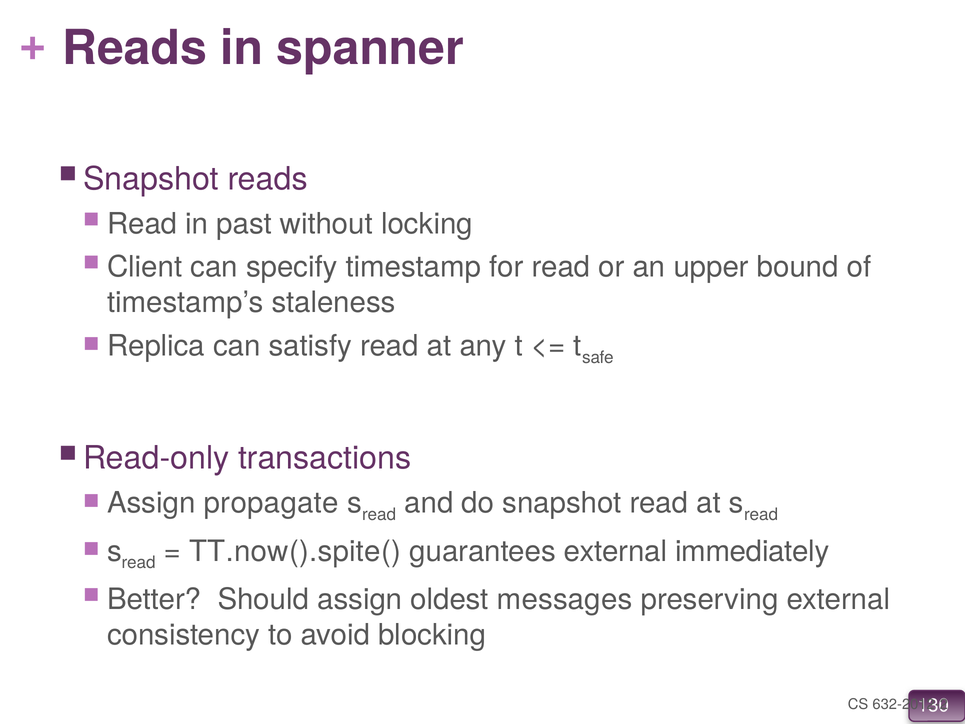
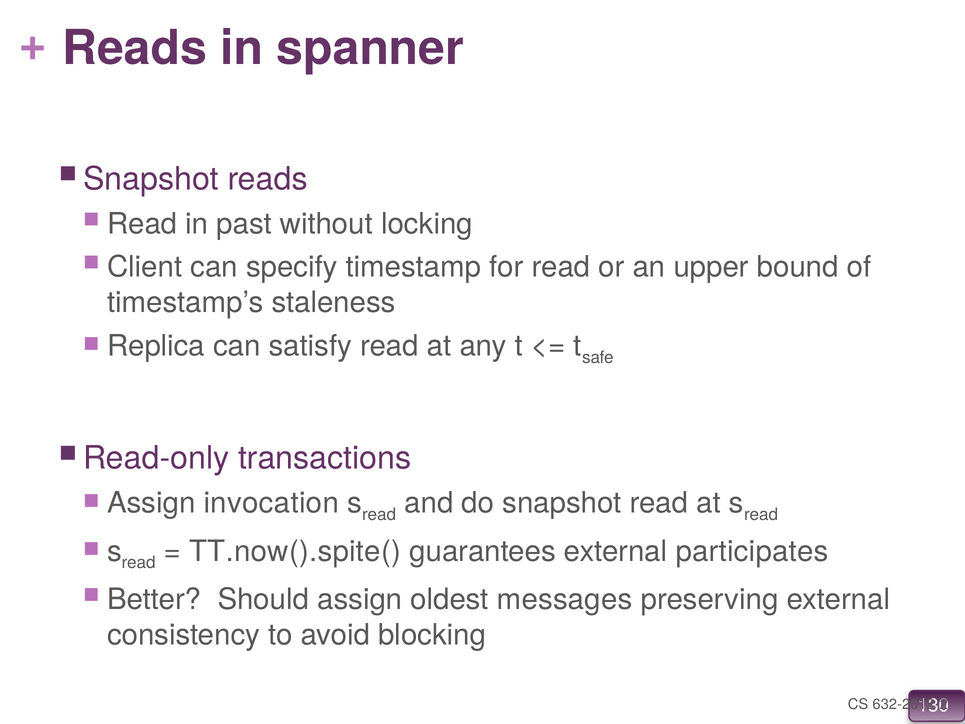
propagate: propagate -> invocation (271, 503)
immediately: immediately -> participates (752, 551)
